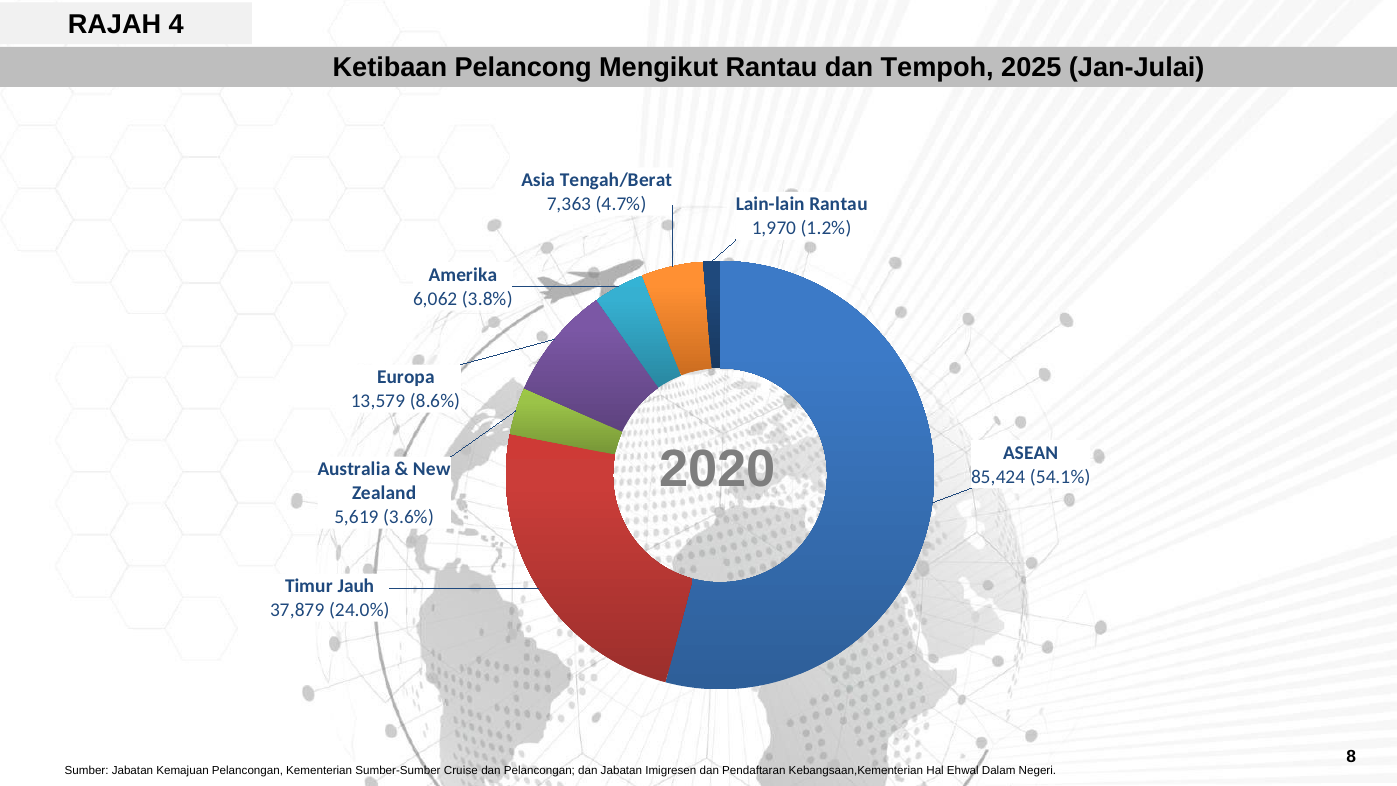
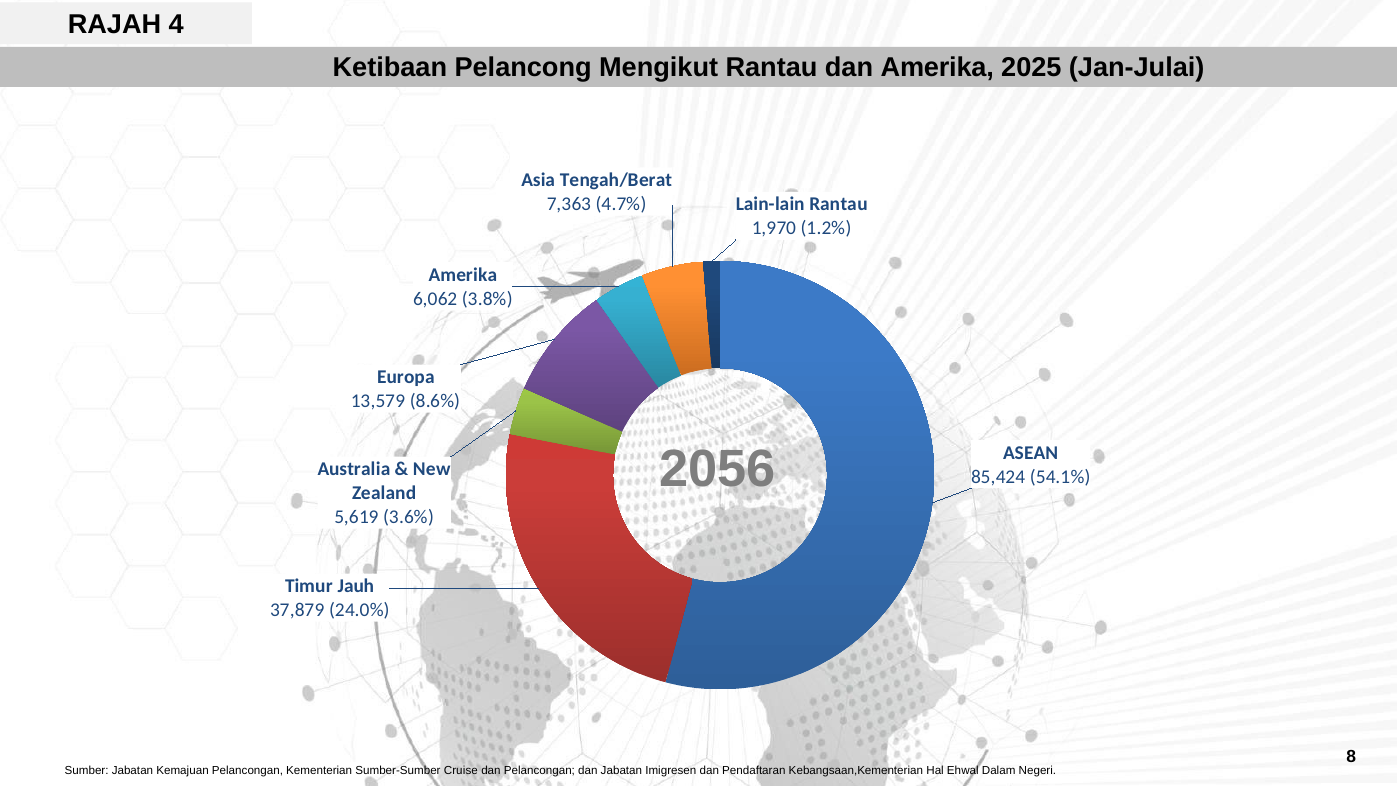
dan Tempoh: Tempoh -> Amerika (937, 67)
2020: 2020 -> 2056 (717, 469)
